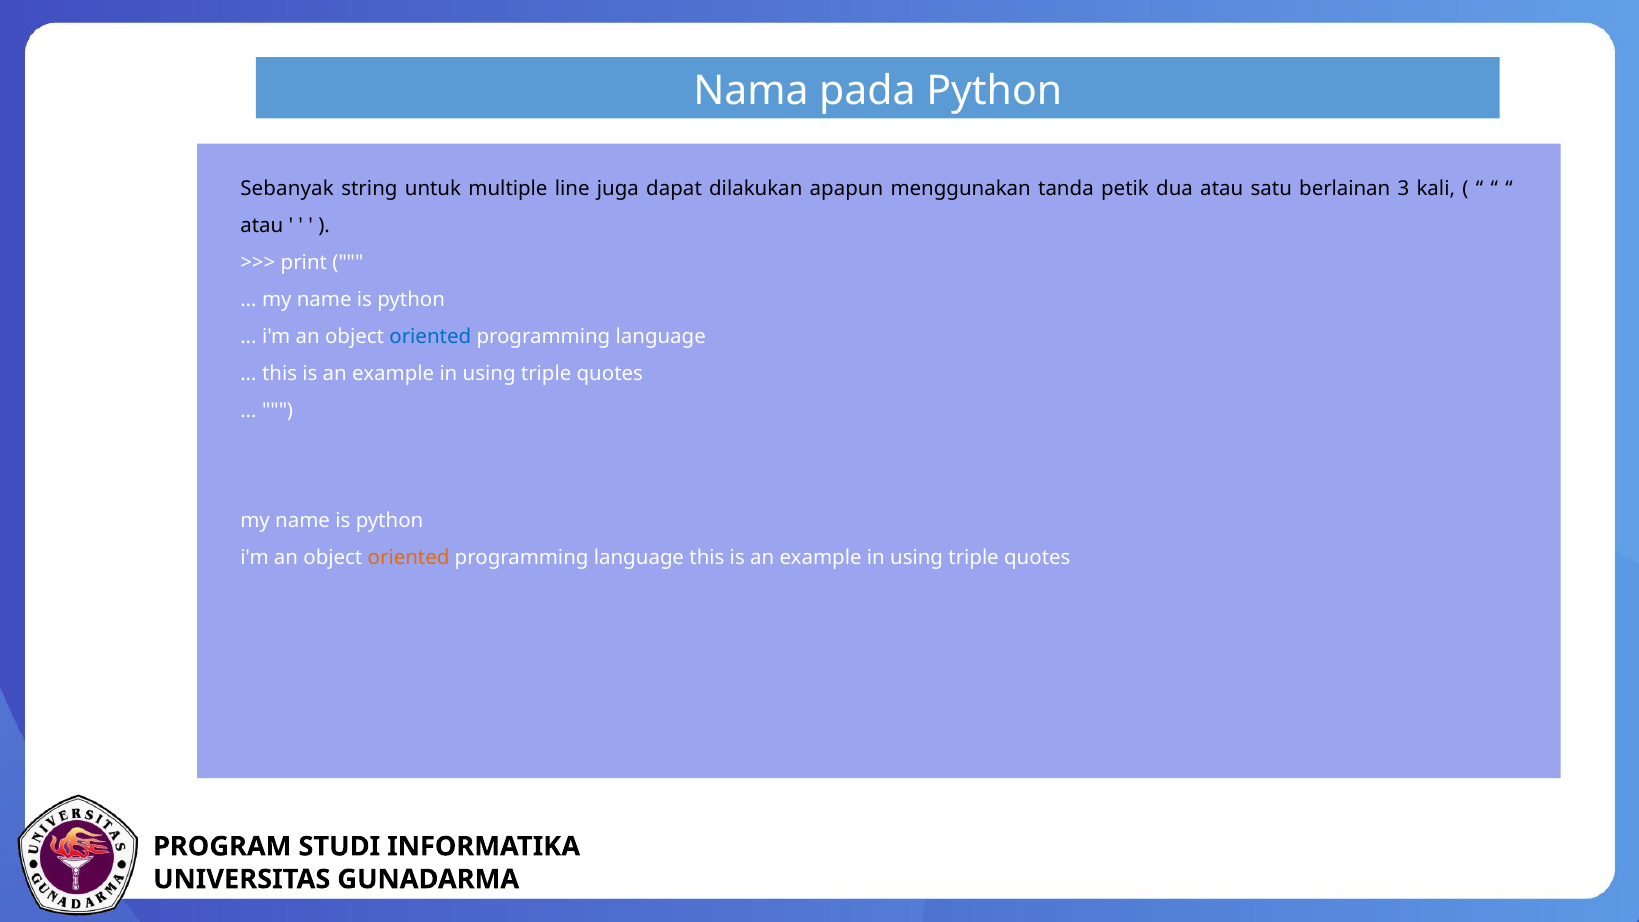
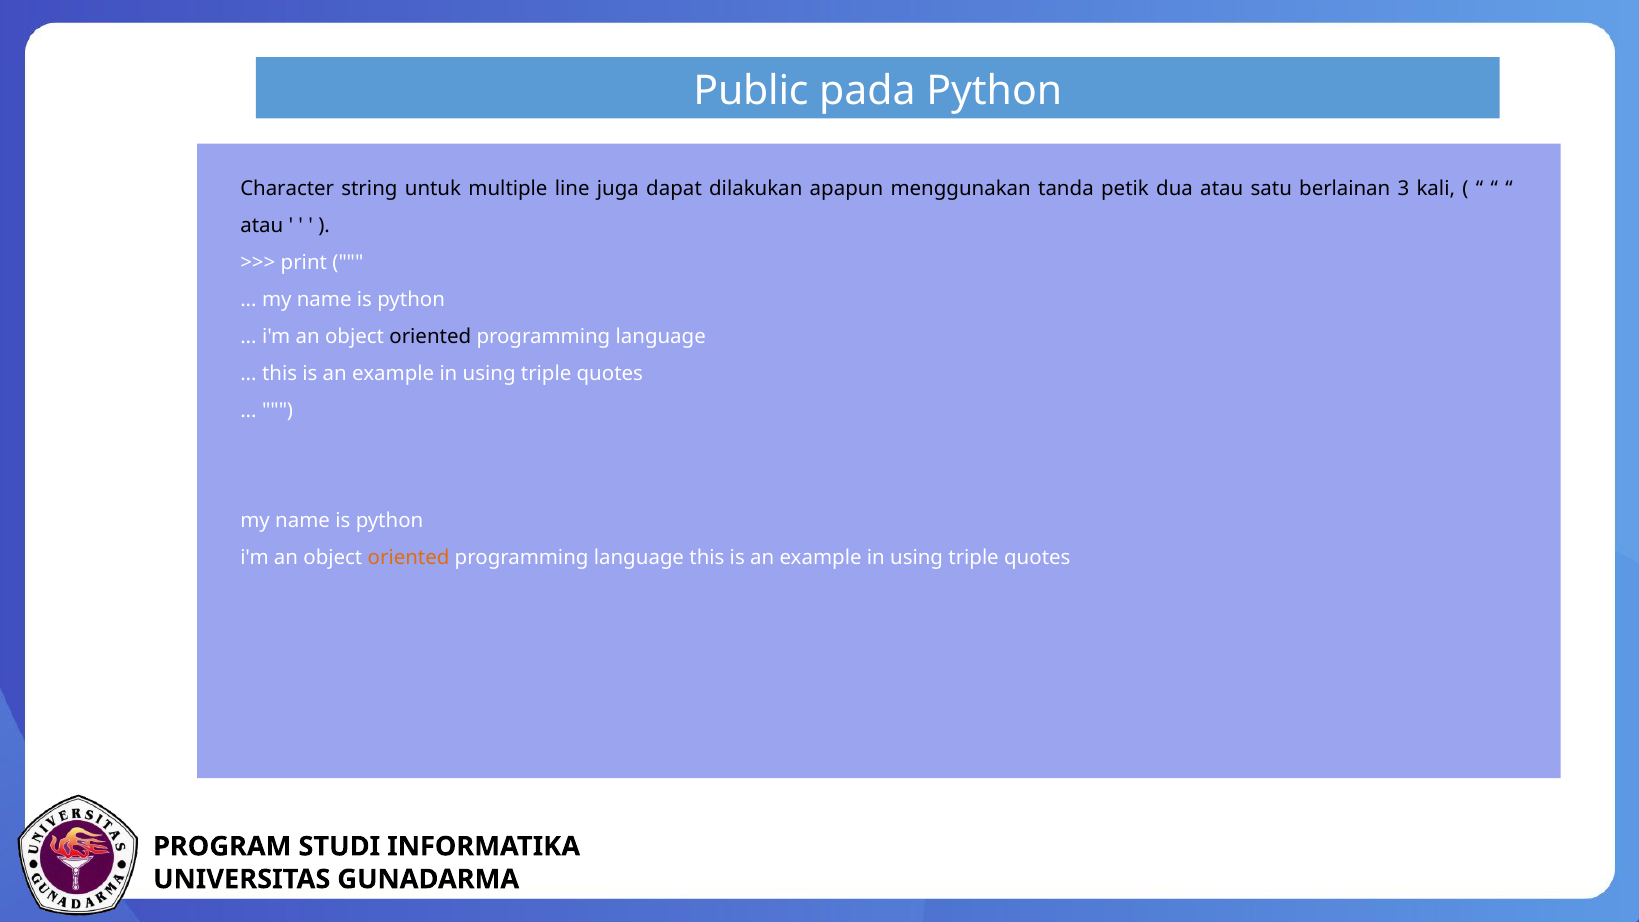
Nama: Nama -> Public (751, 91)
Sebanyak: Sebanyak -> Character (287, 189)
oriented colour: blue -> black (430, 337)
